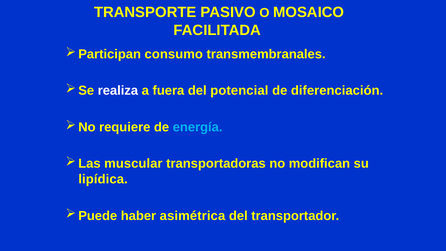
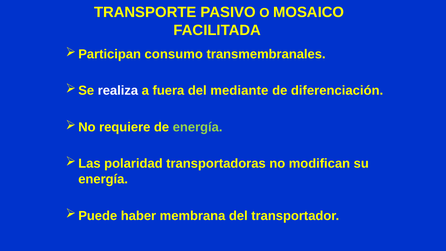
potencial: potencial -> mediante (239, 91)
energía colour: light blue -> light green (198, 127)
muscular: muscular -> polaridad (133, 164)
lipídica: lipídica -> energía (103, 179)
asimétrica: asimétrica -> membrana (193, 216)
